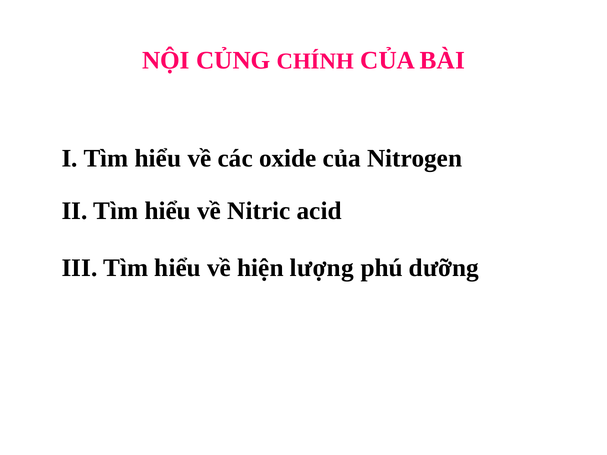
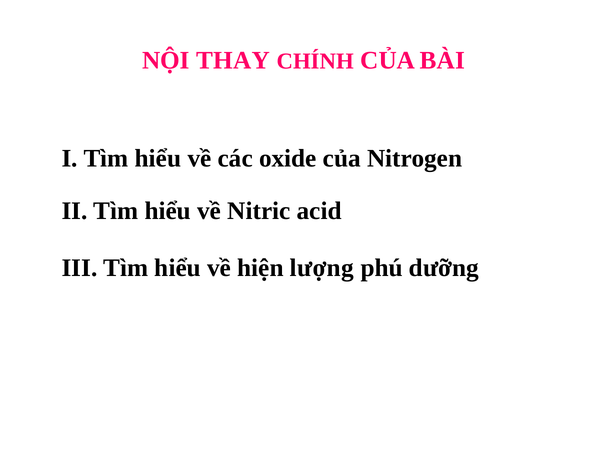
CỦNG: CỦNG -> THAY (233, 60)
